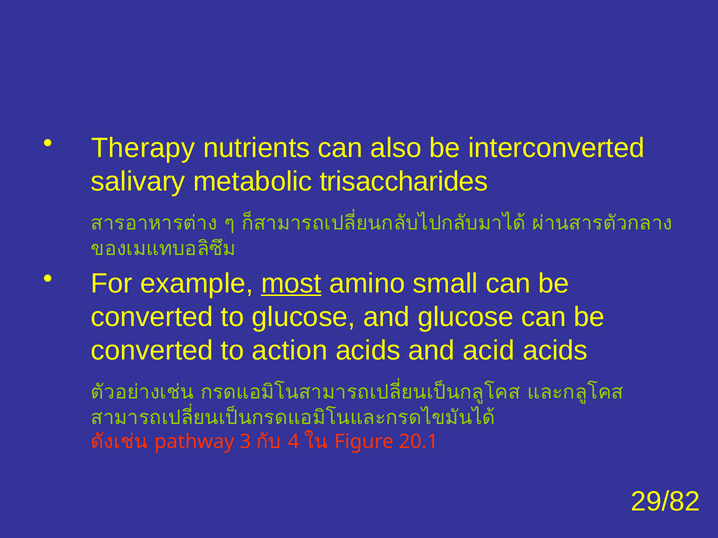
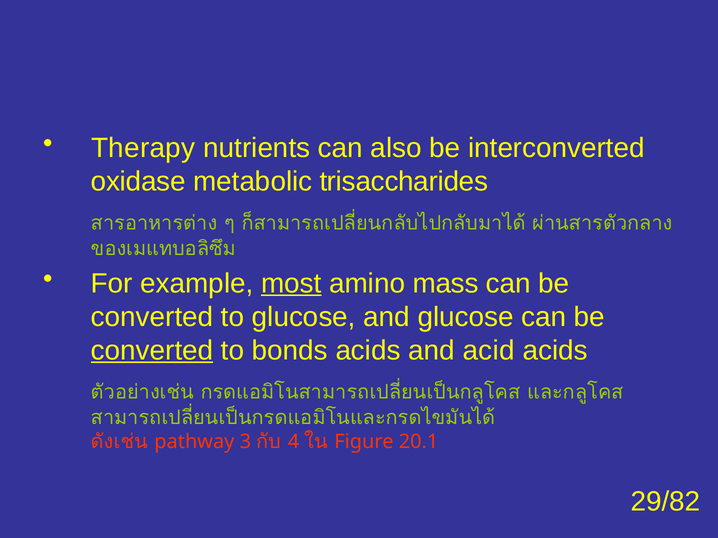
salivary: salivary -> oxidase (138, 181)
small: small -> mass (446, 284)
converted underline: none -> present (152, 351)
action: action -> bonds (290, 351)
